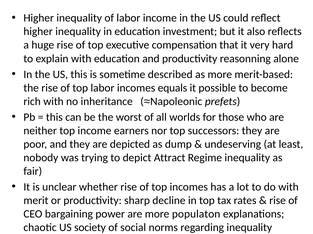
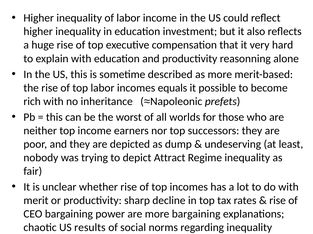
more populaton: populaton -> bargaining (196, 215)
society: society -> results (90, 228)
